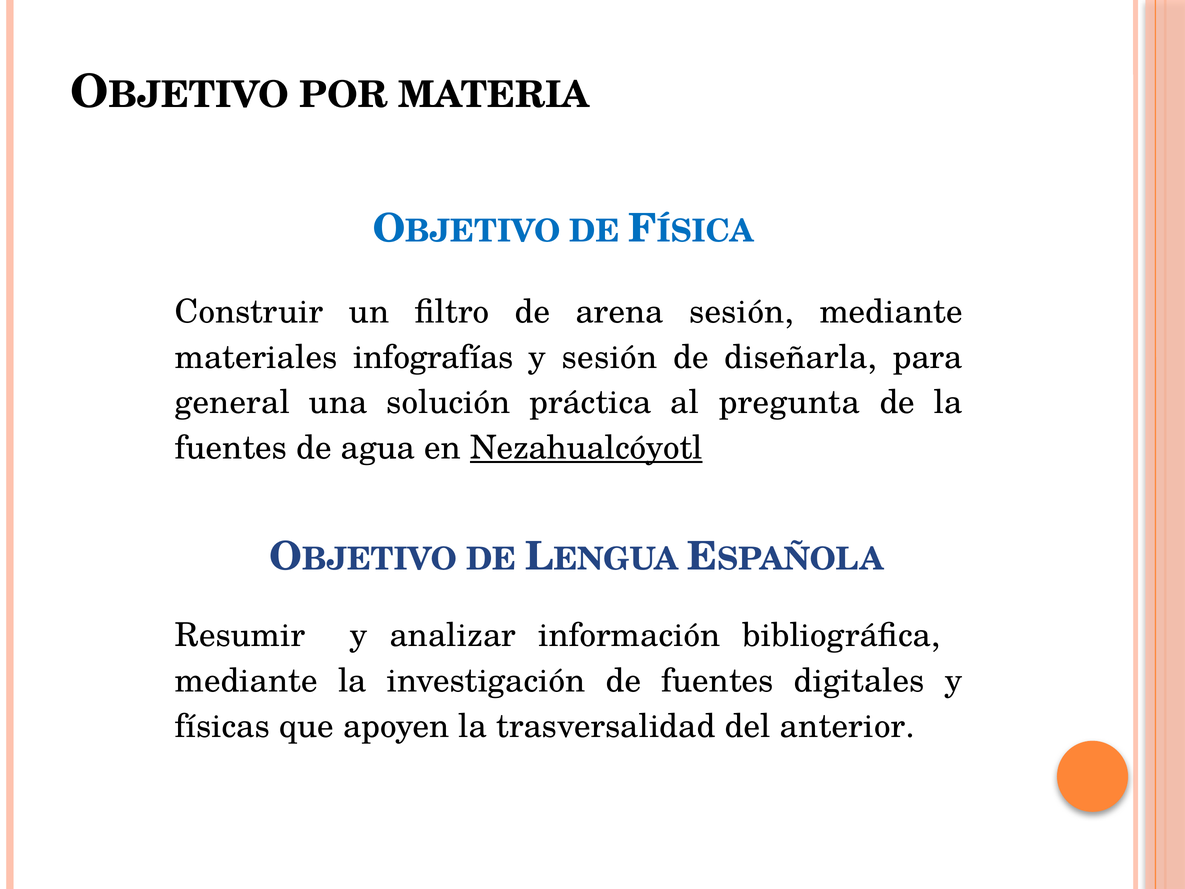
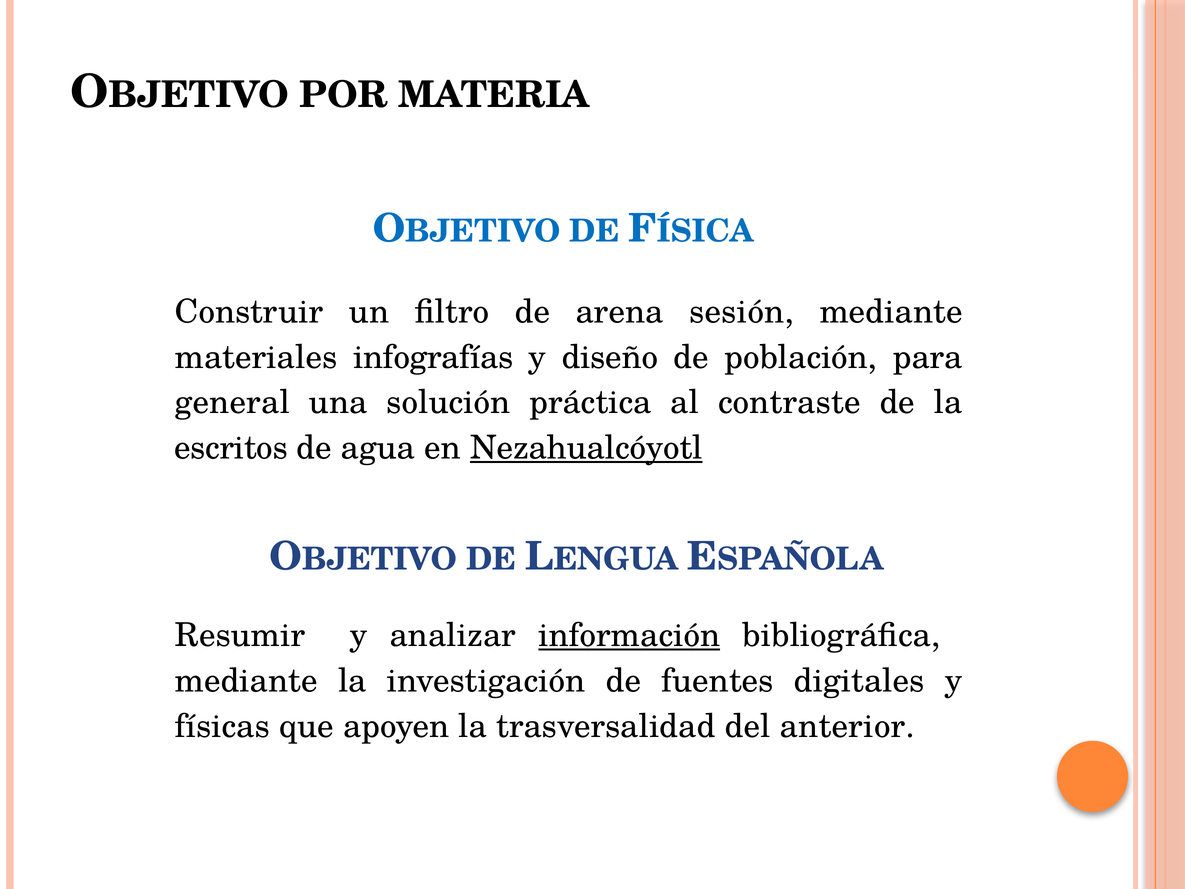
y sesión: sesión -> diseño (610, 357)
diseñarla: diseñarla -> población (801, 357)
pregunta: pregunta -> contraste (789, 402)
fuentes: fuentes -> escritos (231, 448)
información underline: none -> present (629, 635)
